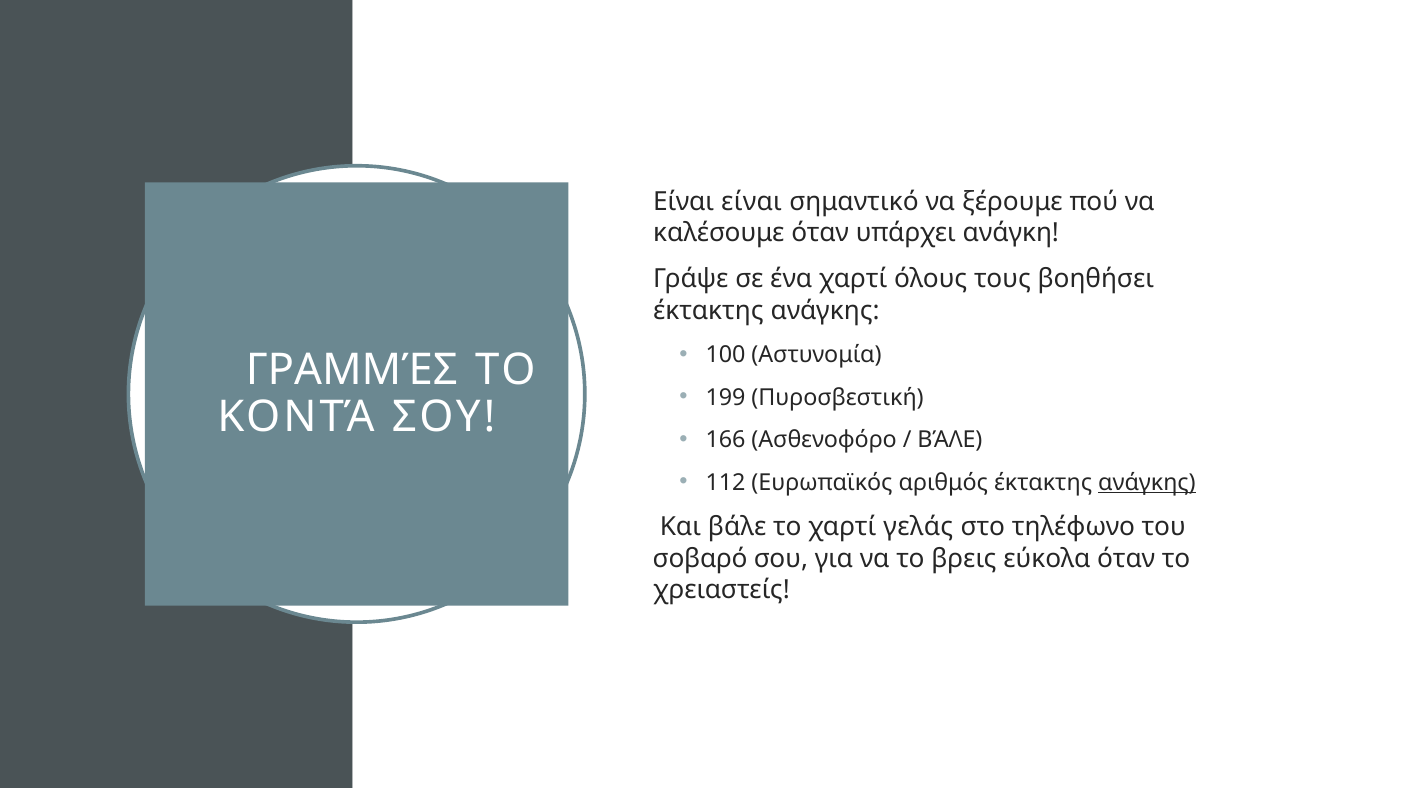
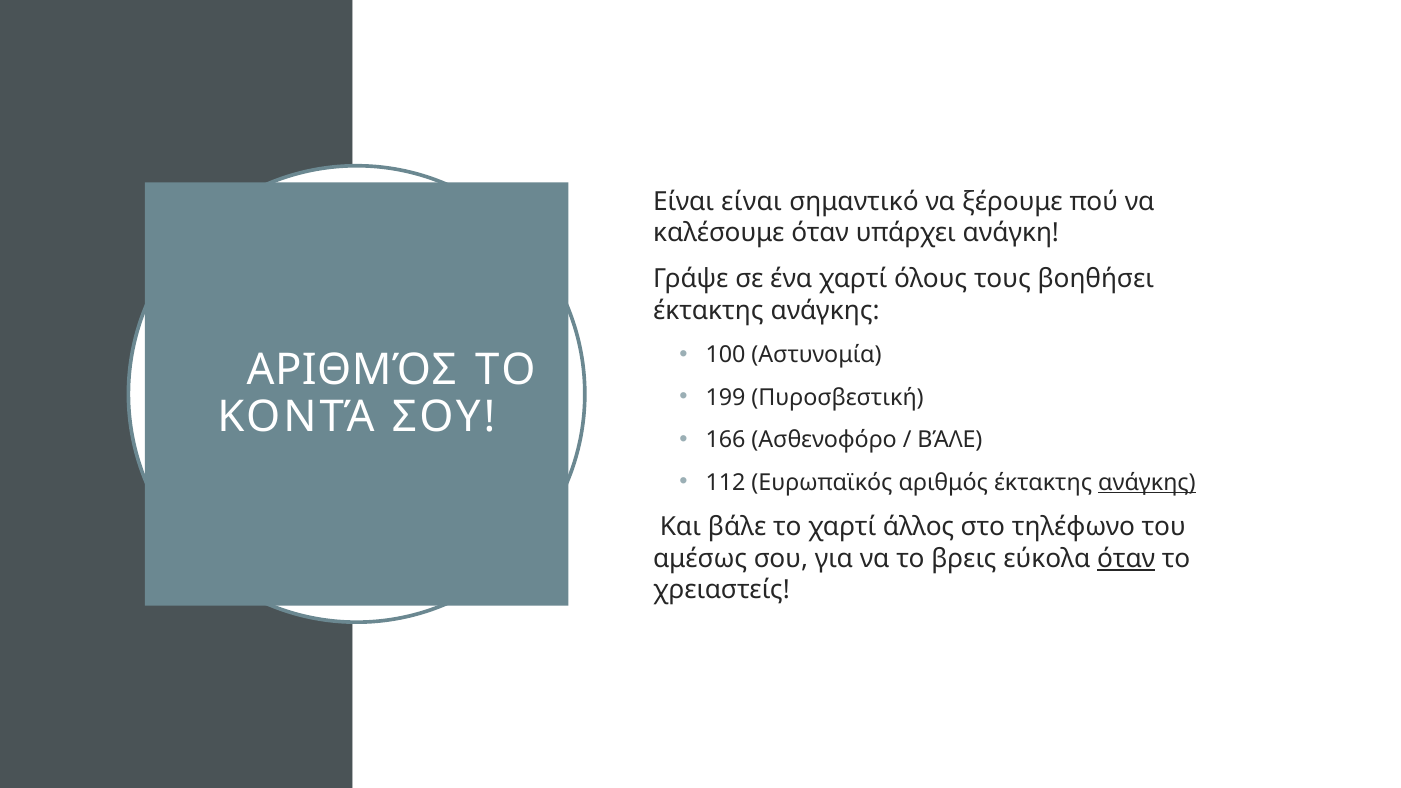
ΓΡΑΜΜΈΣ: ΓΡΑΜΜΈΣ -> ΑΡΙΘΜΌΣ (352, 370)
γελάς: γελάς -> άλλος (919, 527)
σοβαρό: σοβαρό -> αμέσως (700, 559)
όταν underline: none -> present (1126, 559)
